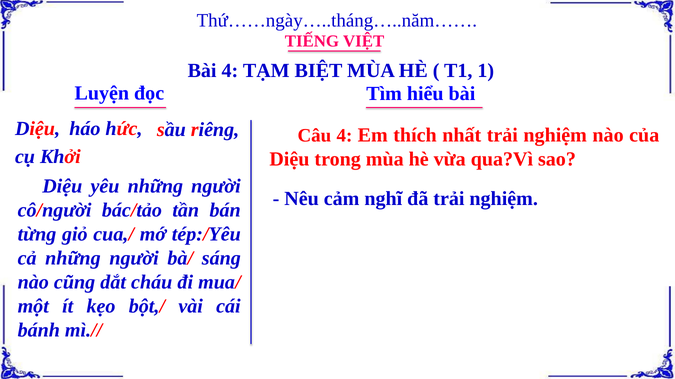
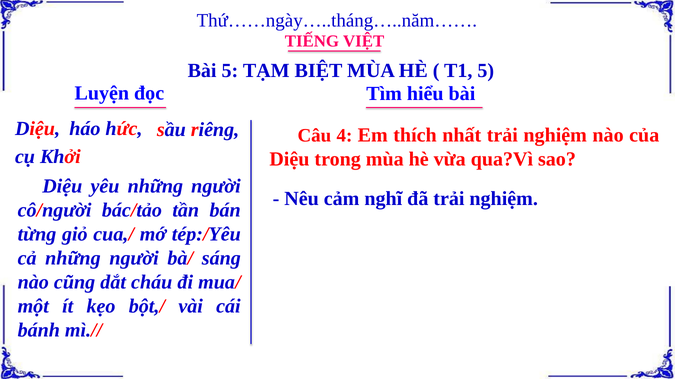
Bài 4: 4 -> 5 (230, 71)
T1 1: 1 -> 5 (486, 71)
